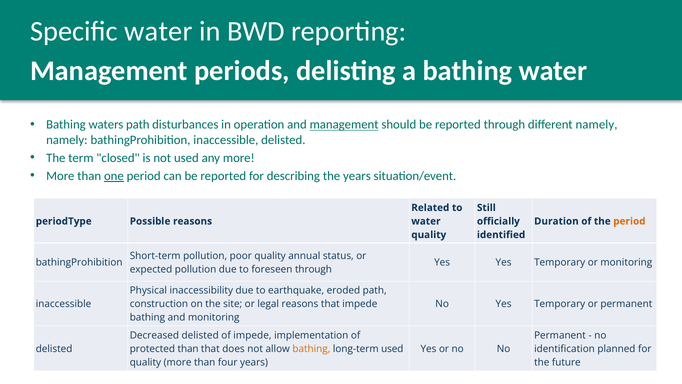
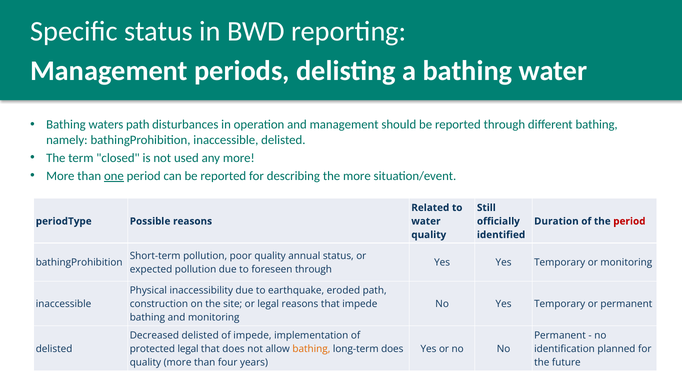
Specific water: water -> status (159, 31)
management underline: present -> none (344, 125)
different namely: namely -> bathing (597, 125)
the years: years -> more (357, 176)
period colour: orange -> red (629, 221)
protected than: than -> legal (188, 348)
long-term used: used -> does (392, 348)
